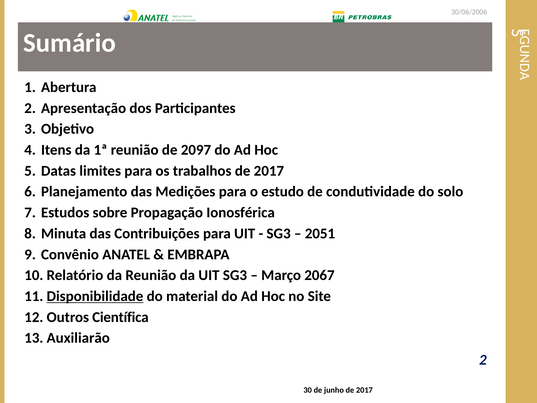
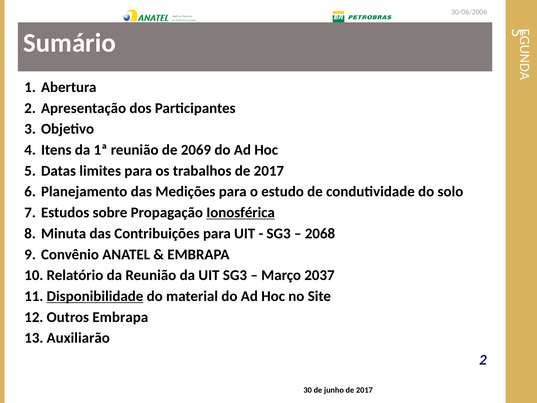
2097: 2097 -> 2069 (196, 150)
Ionosférica underline: none -> present (241, 212)
2051: 2051 -> 2068 (320, 233)
2067: 2067 -> 2037 (319, 275)
Outros Científica: Científica -> Embrapa (120, 317)
